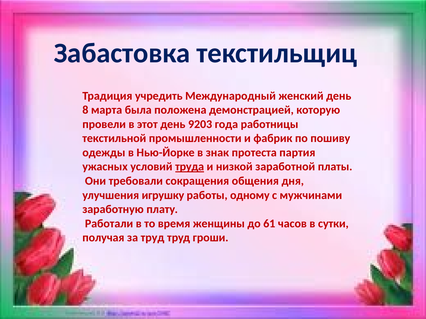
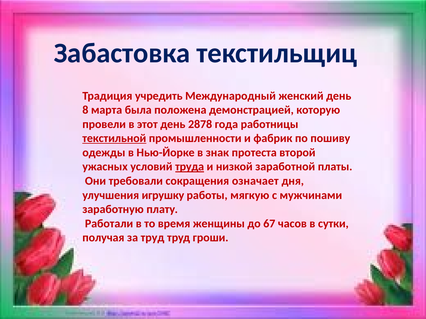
9203: 9203 -> 2878 (200, 124)
текстильной underline: none -> present (114, 139)
партия: партия -> второй (297, 153)
общения: общения -> означает (255, 181)
одному: одному -> мягкую (250, 195)
61: 61 -> 67 (269, 224)
